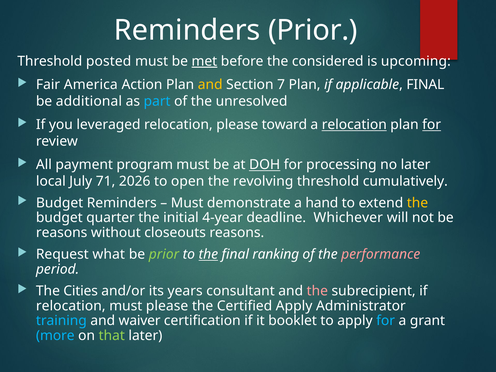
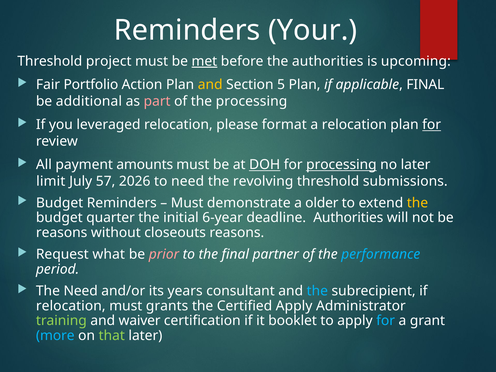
Reminders Prior: Prior -> Your (313, 30)
posted: posted -> project (109, 61)
the considered: considered -> authorities (328, 61)
America: America -> Portfolio (91, 85)
7: 7 -> 5 (281, 85)
part colour: light blue -> pink (157, 101)
the unresolved: unresolved -> processing (251, 101)
toward: toward -> format (284, 125)
relocation underline: present -> none (354, 125)
program: program -> amounts (145, 165)
processing underline: none -> present (341, 165)
local: local -> limit (51, 181)
71: 71 -> 57 (106, 181)
to open: open -> need (188, 181)
cumulatively: cumulatively -> submissions (405, 181)
hand: hand -> older (322, 203)
4-year: 4-year -> 6-year (223, 218)
deadline Whichever: Whichever -> Authorities (348, 218)
prior colour: light green -> pink (164, 254)
the underline: present -> none (208, 254)
ranking: ranking -> partner (276, 254)
performance colour: pink -> light blue (381, 254)
The Cities: Cities -> Need (81, 291)
the colour: pink -> light blue (317, 291)
must please: please -> grants (167, 306)
training colour: light blue -> light green (61, 321)
